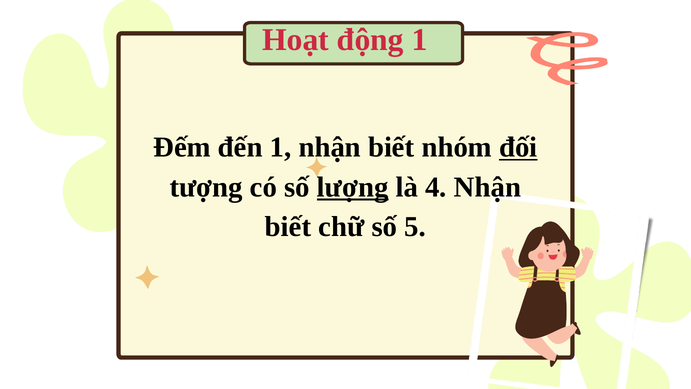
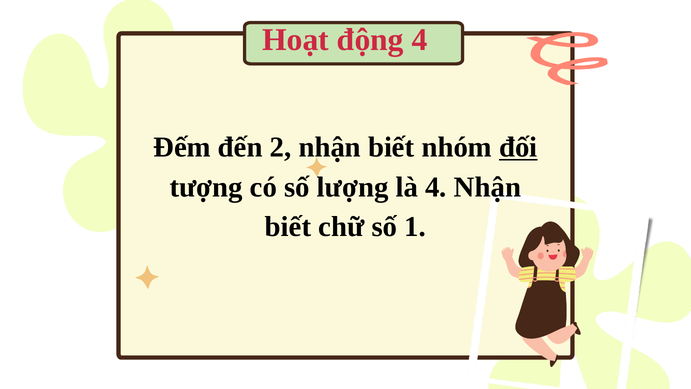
động 1: 1 -> 4 (420, 40)
đến 1: 1 -> 2 (281, 147)
lượng underline: present -> none (353, 187)
5: 5 -> 1 (415, 227)
